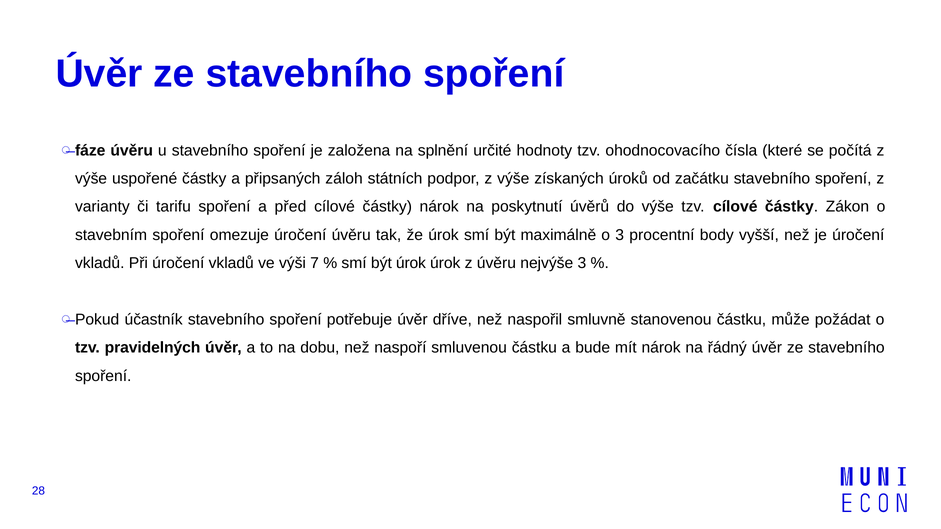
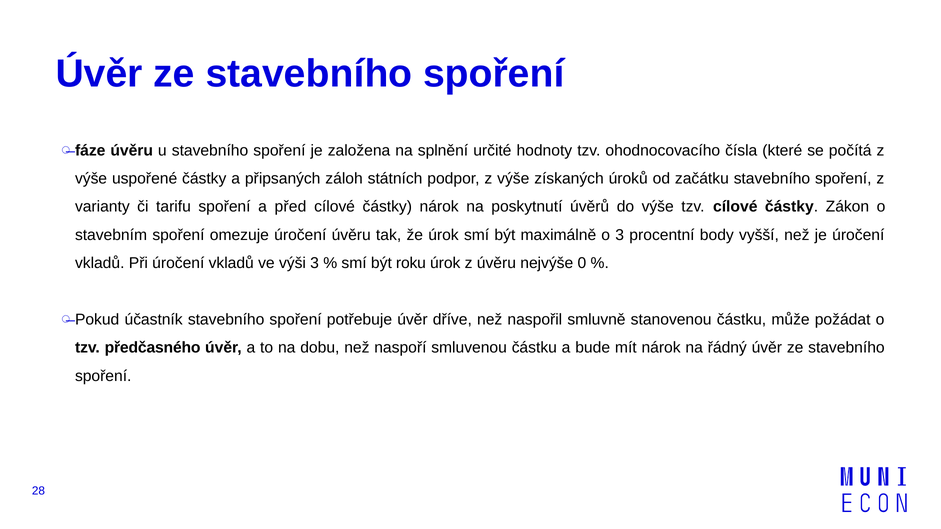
výši 7: 7 -> 3 (315, 263)
být úrok: úrok -> roku (411, 263)
nejvýše 3: 3 -> 0 (582, 263)
pravidelných: pravidelných -> předčasného (153, 348)
